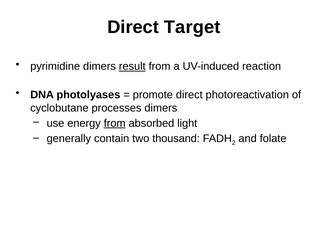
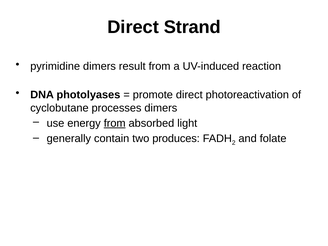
Target: Target -> Strand (192, 27)
result underline: present -> none (132, 66)
thousand: thousand -> produces (176, 139)
